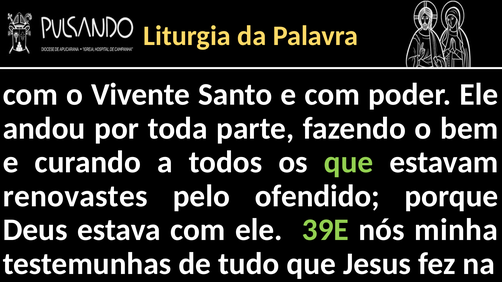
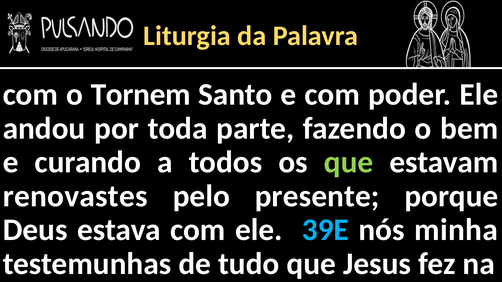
Vivente: Vivente -> Tornem (141, 95)
ofendido: ofendido -> presente (317, 196)
39E colour: light green -> light blue (325, 230)
